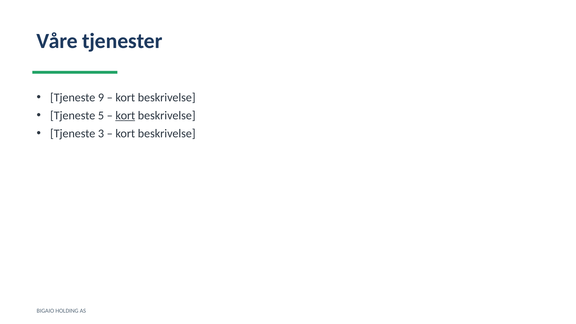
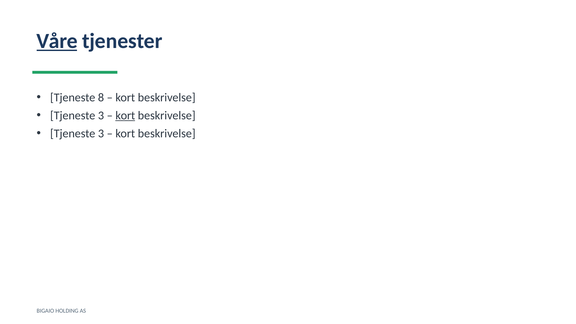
Våre underline: none -> present (57, 41)
9: 9 -> 8 (101, 98)
5: 5 -> 3 (101, 116)
